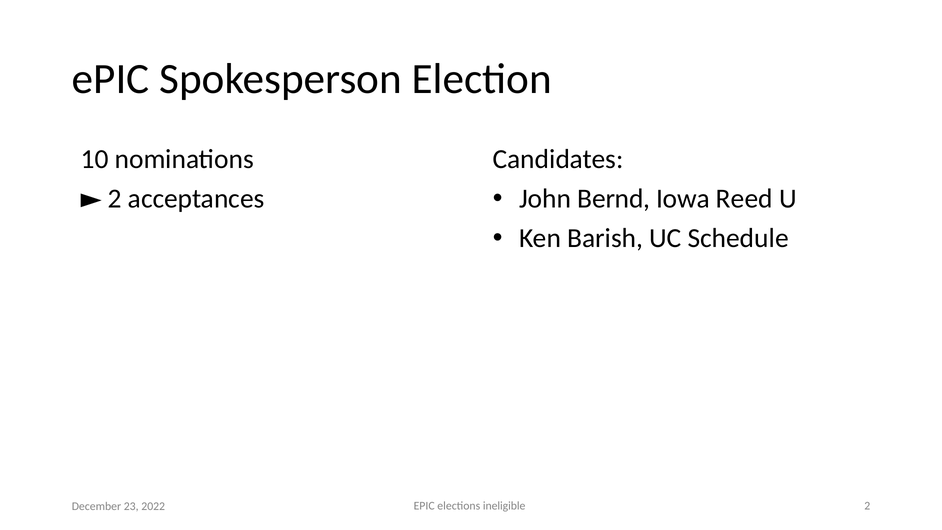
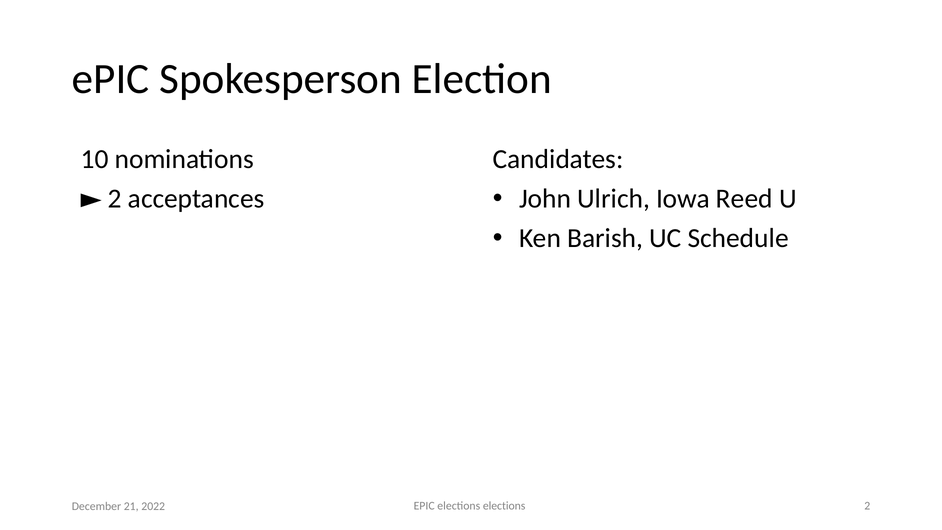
Bernd: Bernd -> Ulrich (614, 199)
elections ineligible: ineligible -> elections (504, 506)
23: 23 -> 21 (131, 506)
